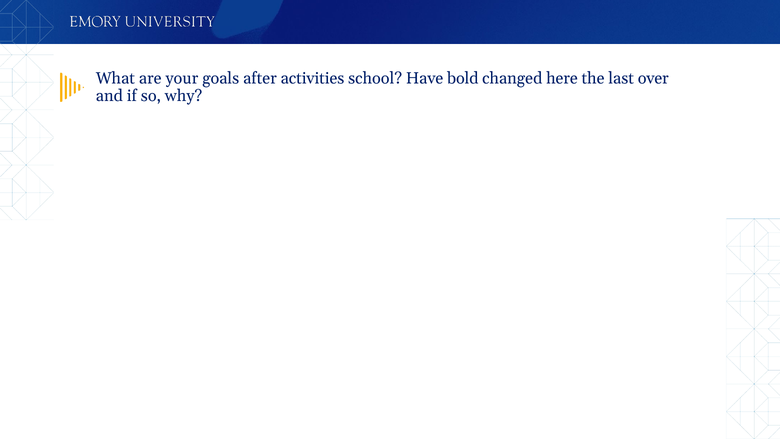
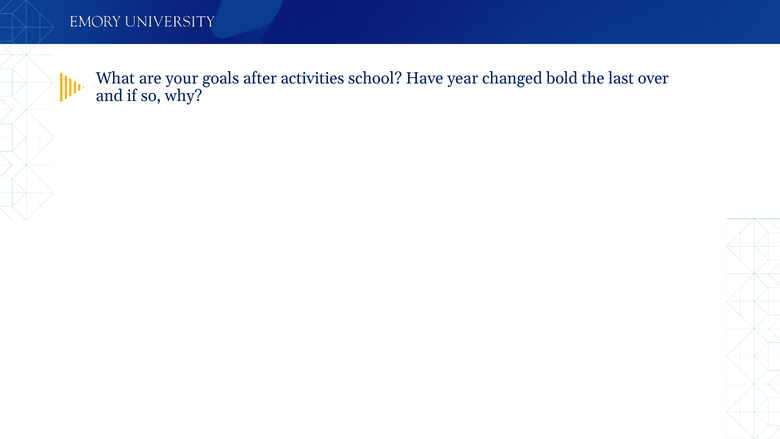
bold: bold -> year (463, 78)
here: here -> bold (562, 78)
